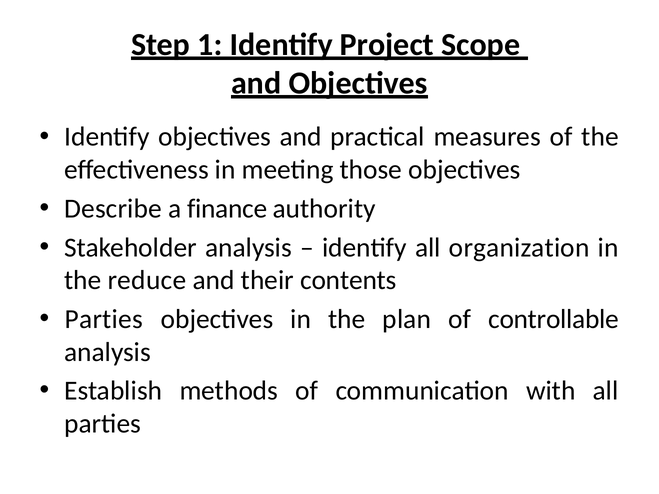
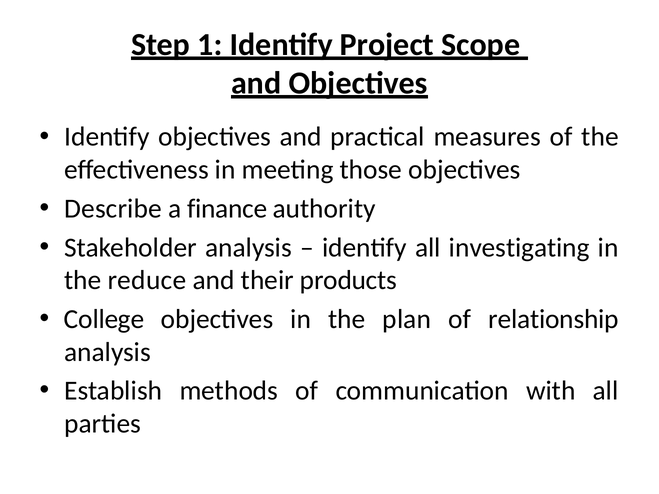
organization: organization -> investigating (519, 248)
contents: contents -> products (348, 281)
Parties: Parties -> College (104, 319)
controllable: controllable -> relationship (554, 319)
